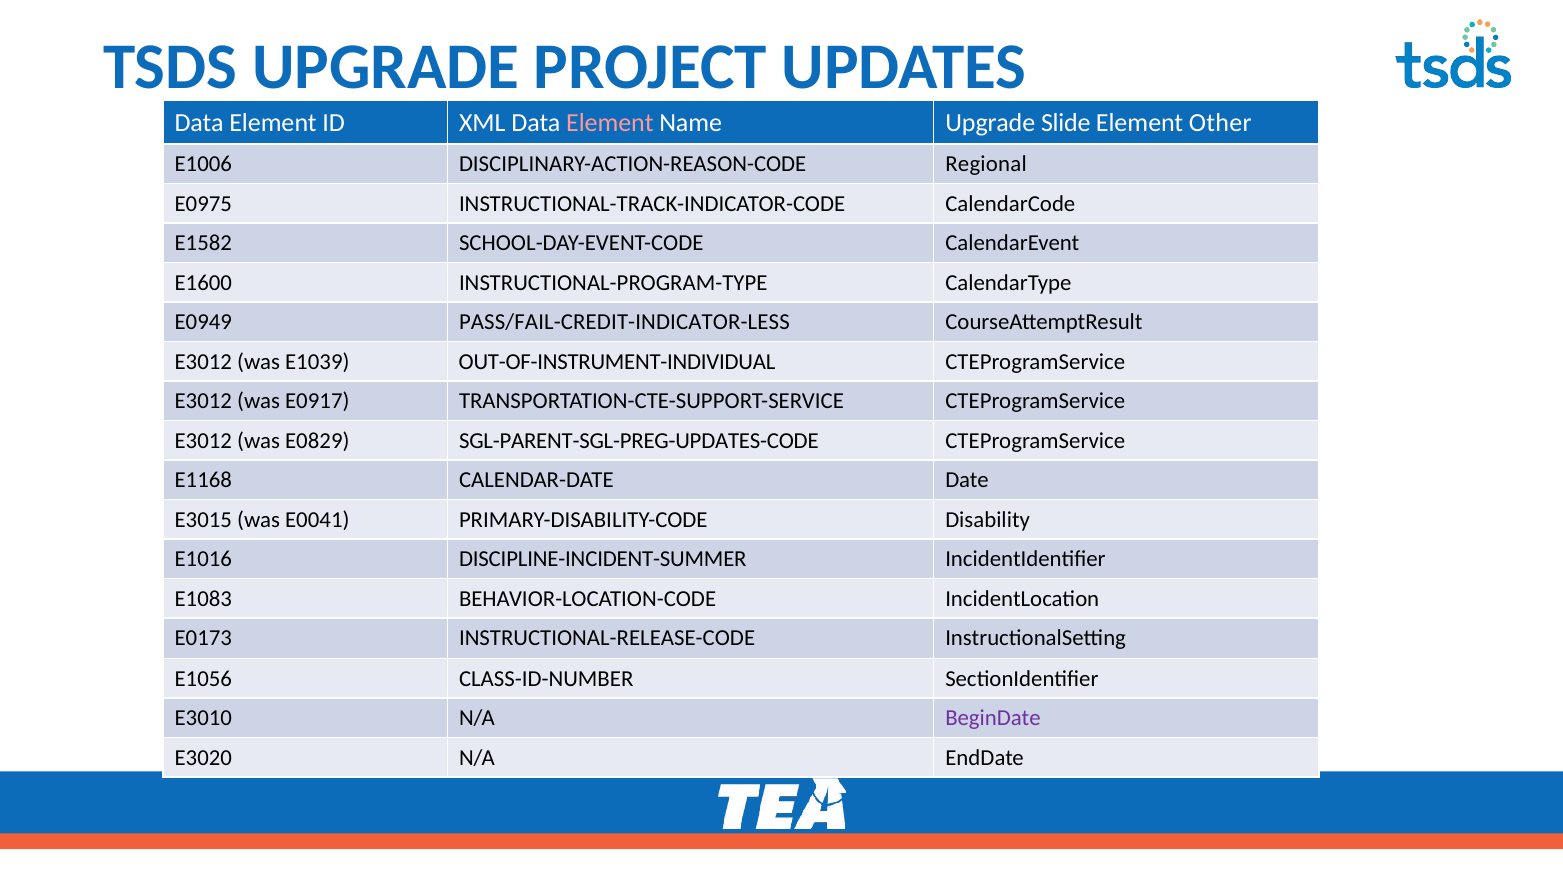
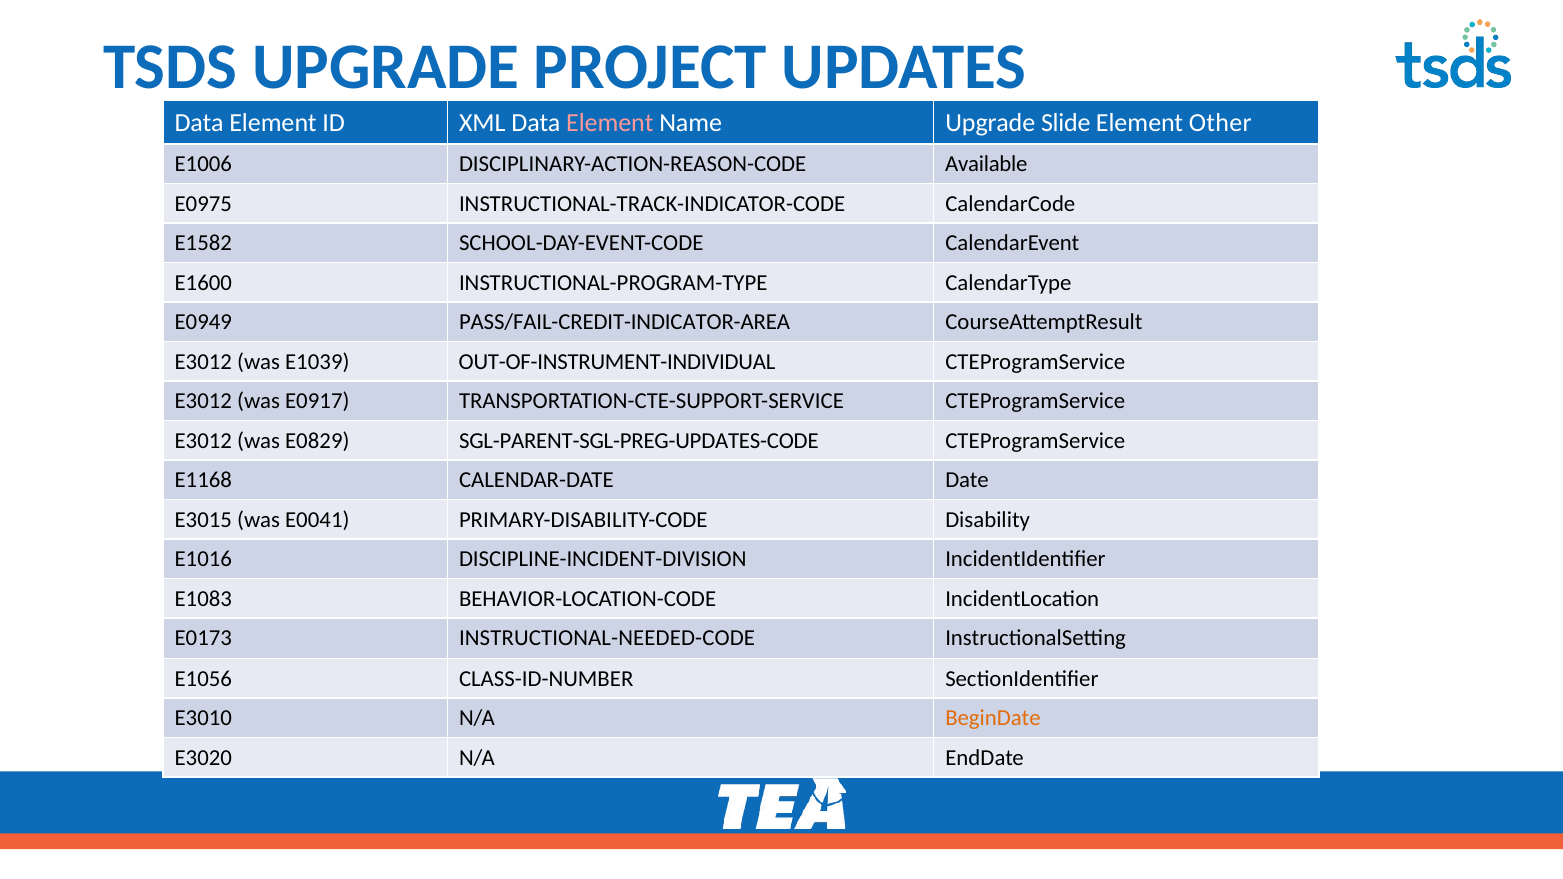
Regional: Regional -> Available (986, 164)
PASS/FAIL-CREDIT-INDICATOR-LESS: PASS/FAIL-CREDIT-INDICATOR-LESS -> PASS/FAIL-CREDIT-INDICATOR-AREA (625, 322)
DISCIPLINE-INCIDENT-SUMMER: DISCIPLINE-INCIDENT-SUMMER -> DISCIPLINE-INCIDENT-DIVISION (603, 559)
INSTRUCTIONAL-RELEASE-CODE: INSTRUCTIONAL-RELEASE-CODE -> INSTRUCTIONAL-NEEDED-CODE (607, 638)
BeginDate colour: purple -> orange (993, 718)
